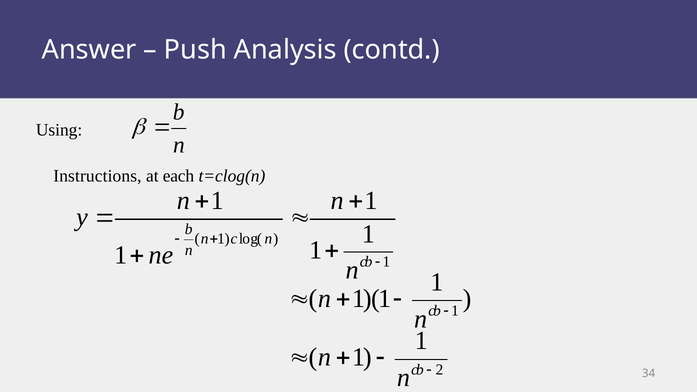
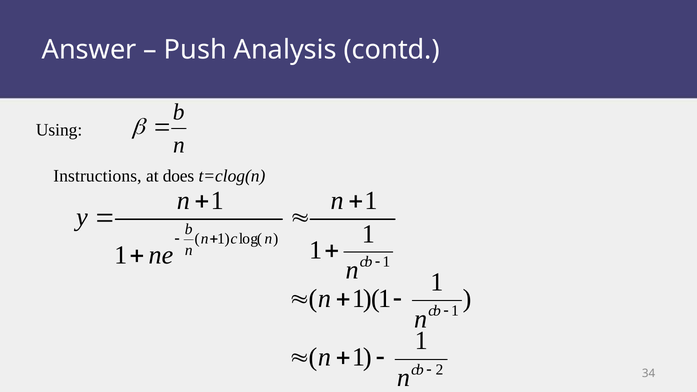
each: each -> does (178, 176)
